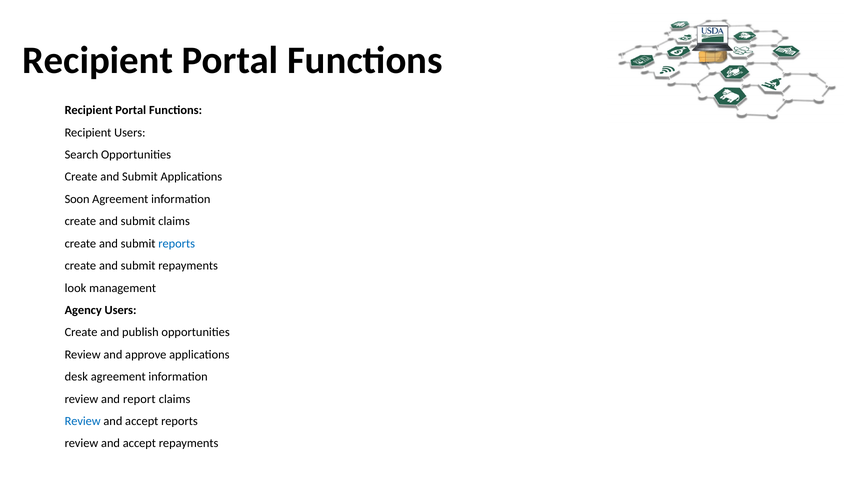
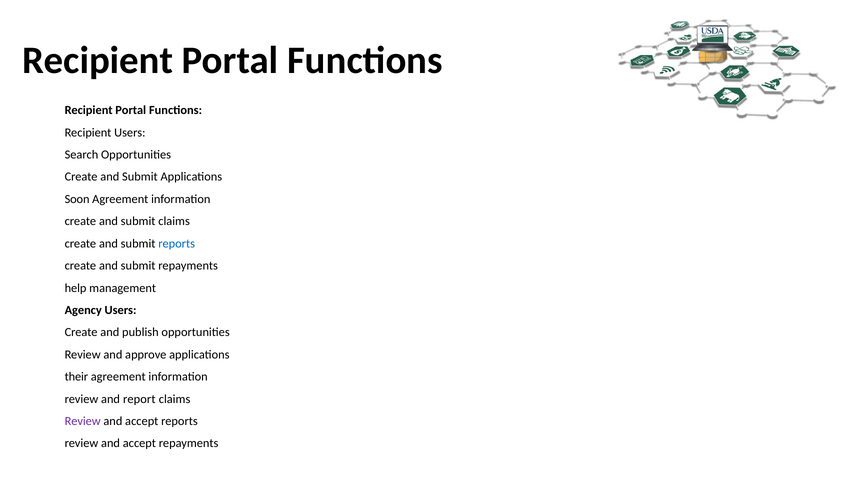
look: look -> help (76, 288)
desk: desk -> their (76, 377)
Review colour: blue -> purple (83, 421)
